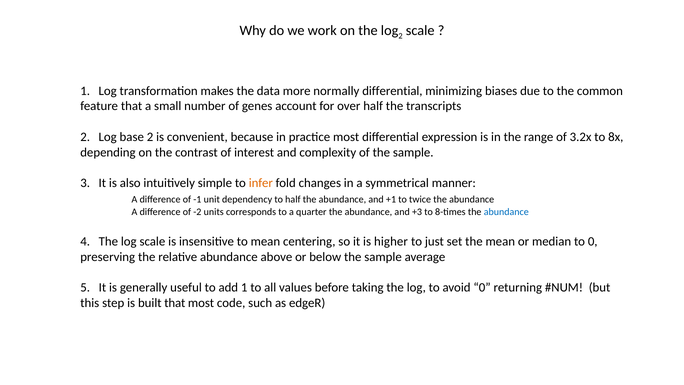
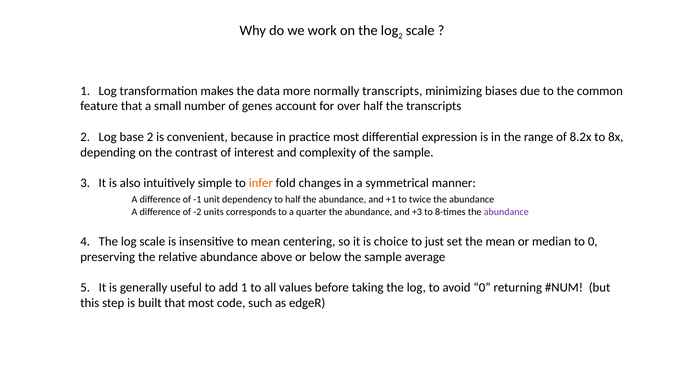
normally differential: differential -> transcripts (392, 91)
3.2x: 3.2x -> 8.2x (581, 137)
abundance colour: blue -> purple (506, 212)
higher: higher -> choice (391, 241)
